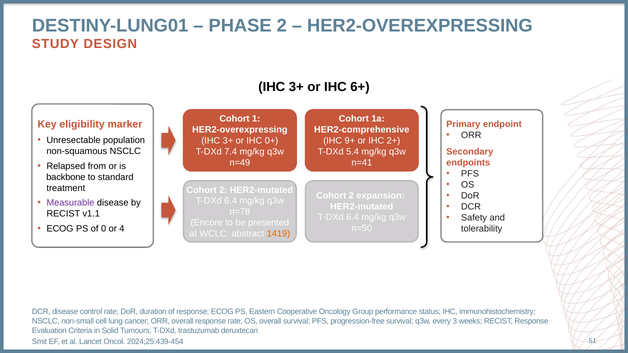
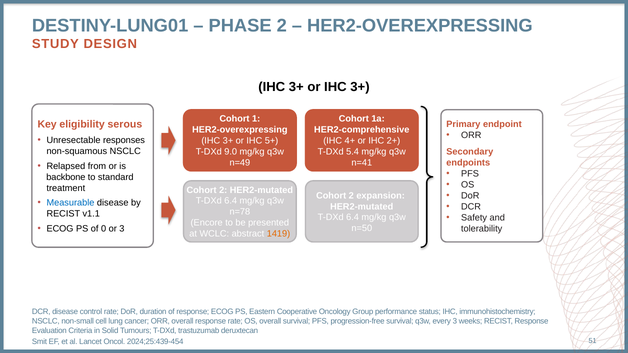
or IHC 6+: 6+ -> 3+ (360, 87)
marker: marker -> serous (125, 125)
population: population -> responses (124, 140)
0+: 0+ -> 5+ (272, 141)
9+: 9+ -> 4+ (350, 141)
7.4: 7.4 -> 9.0 (231, 152)
Measurable colour: purple -> blue (70, 203)
or 4: 4 -> 3 (122, 229)
